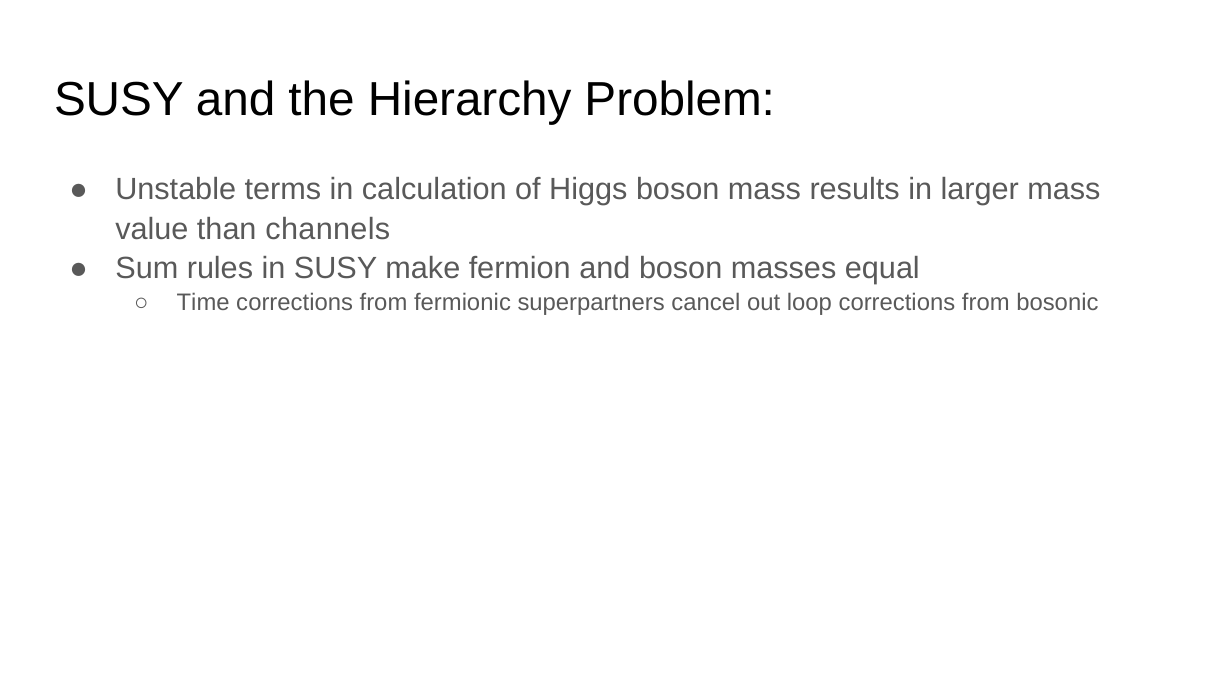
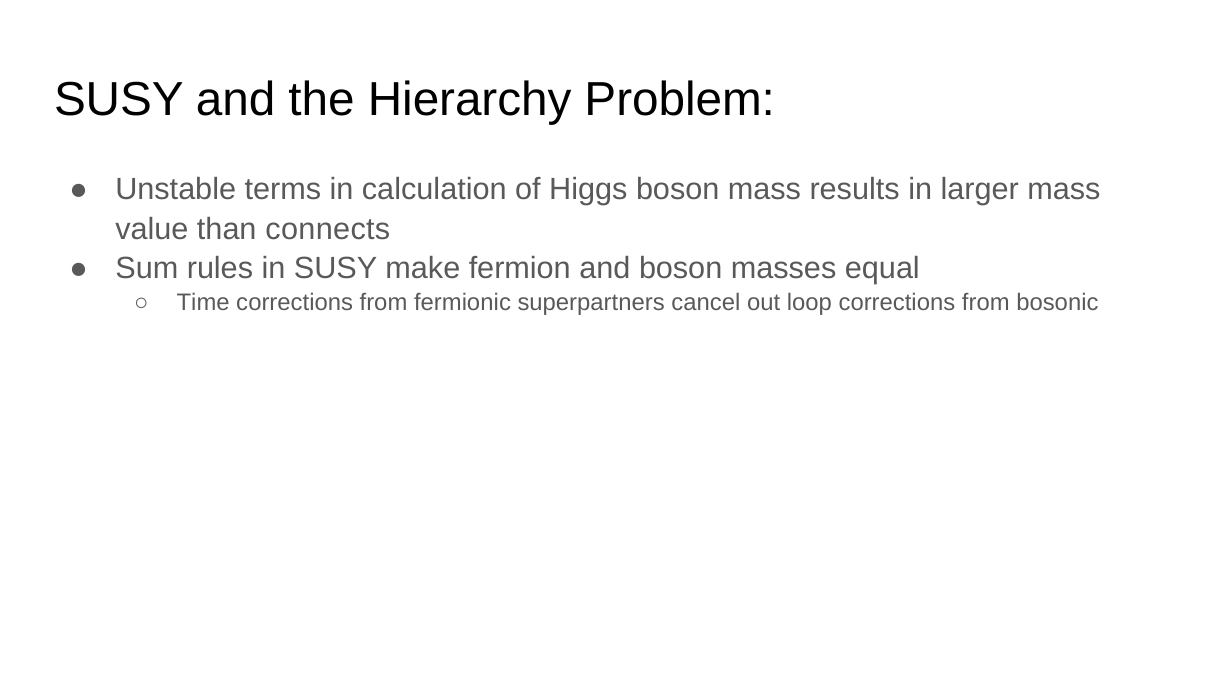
channels: channels -> connects (328, 229)
